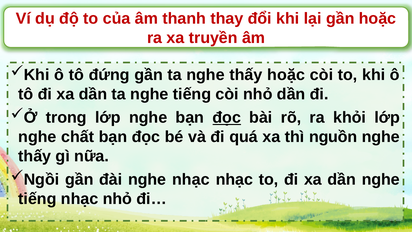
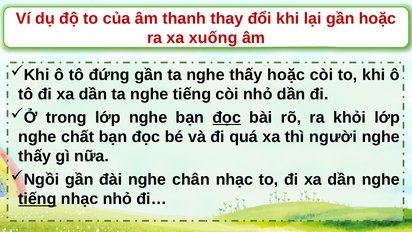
truyền: truyền -> xuống (213, 38)
nguồn: nguồn -> người (333, 137)
nghe nhạc: nhạc -> chân (191, 179)
tiếng underline: none -> present (37, 199)
